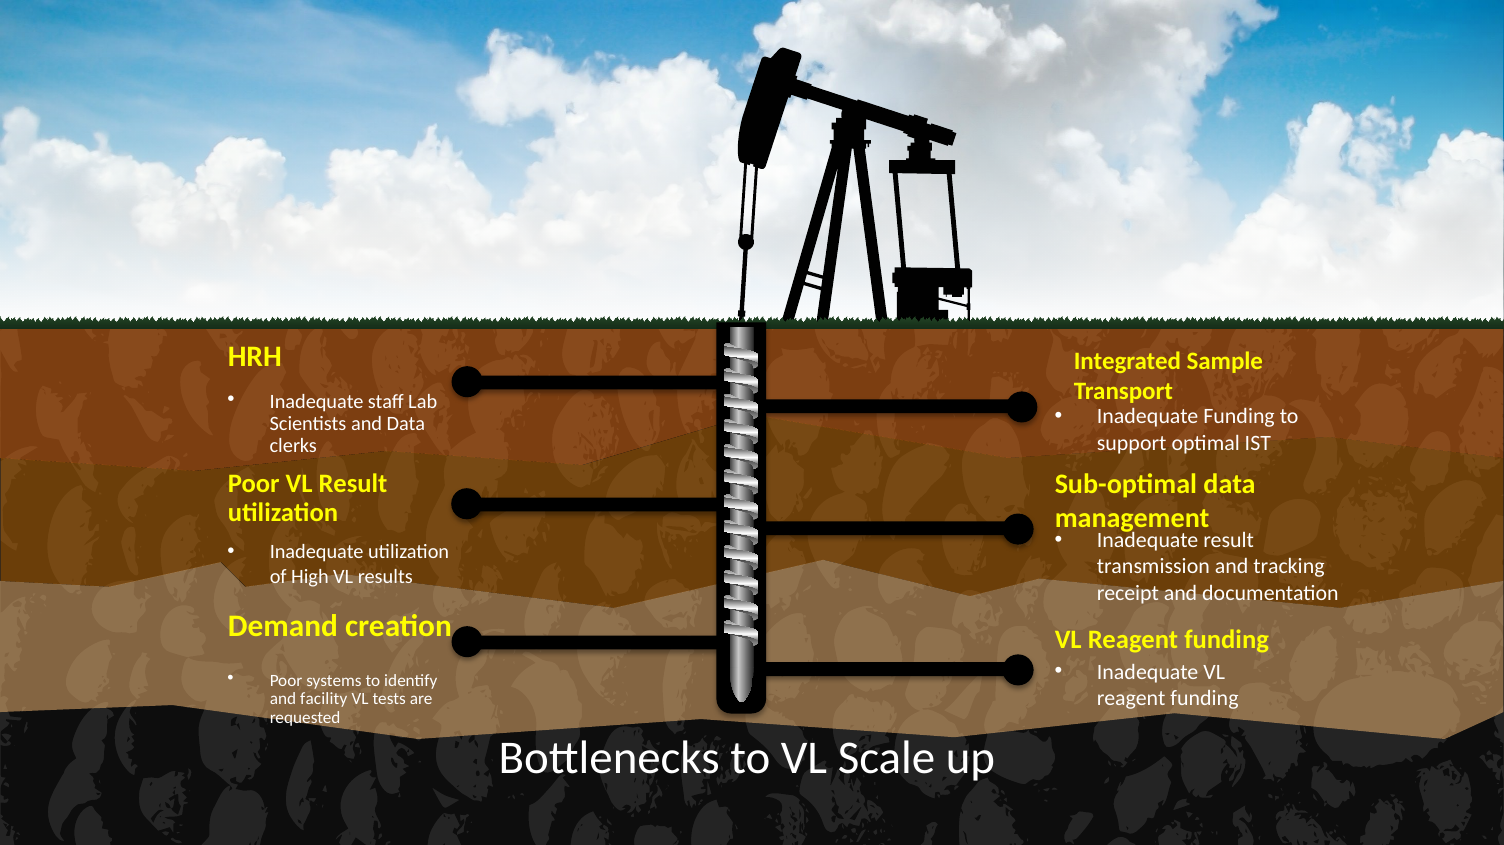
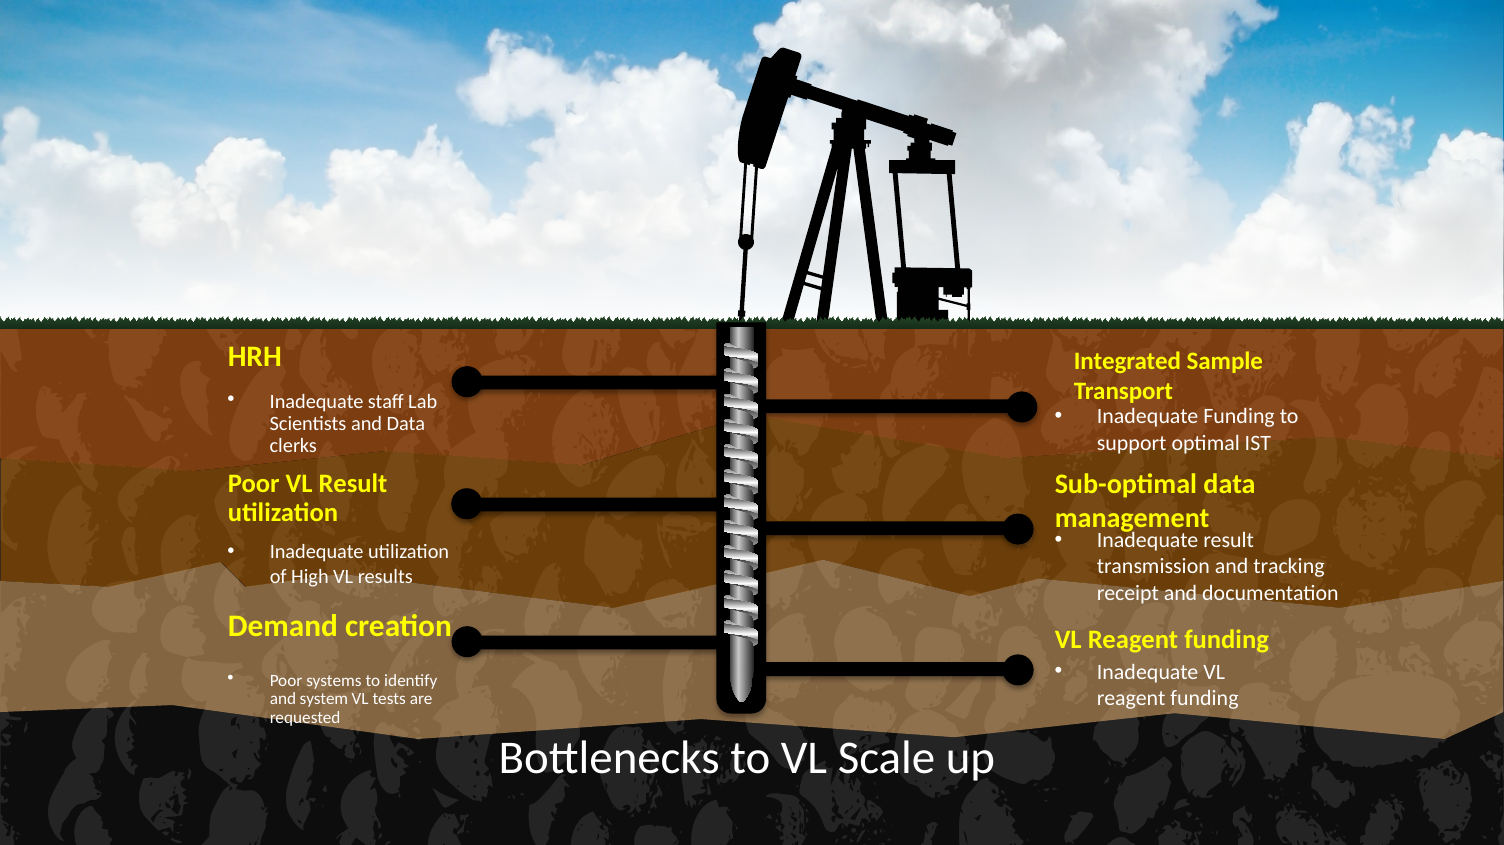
facility: facility -> system (324, 699)
